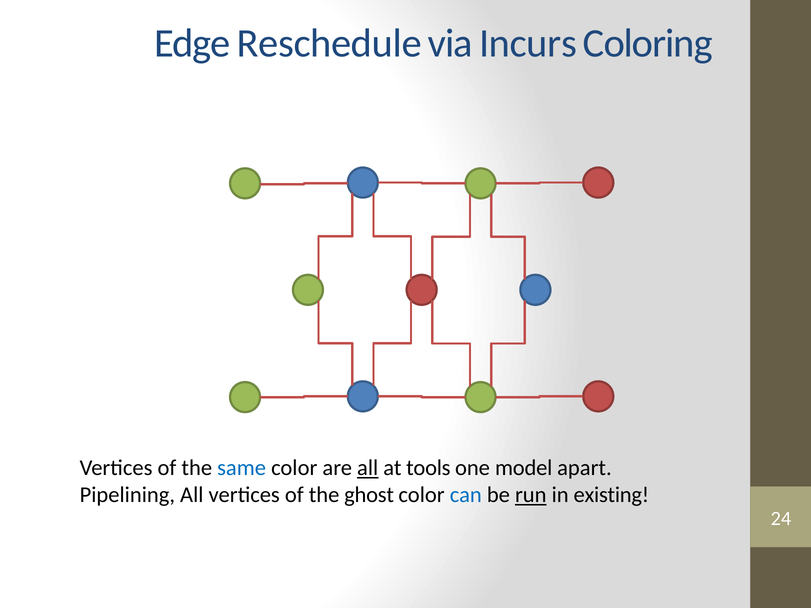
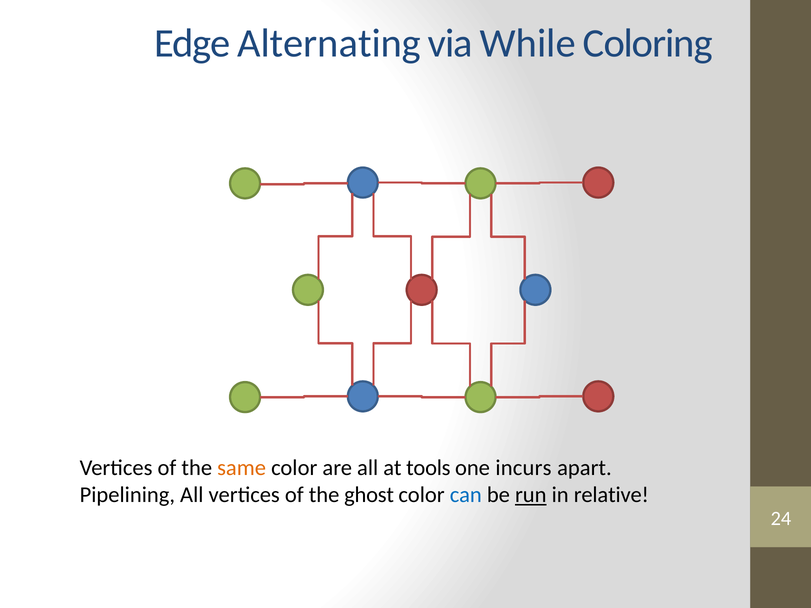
Reschedule: Reschedule -> Alternating (329, 43)
Incurs: Incurs -> While (528, 43)
same colour: blue -> orange (242, 468)
all underline: present -> none (368, 468)
model: model -> incurs (523, 468)
existing: existing -> relative (611, 495)
